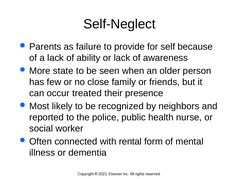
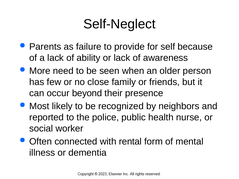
state: state -> need (63, 71)
treated: treated -> beyond (87, 93)
